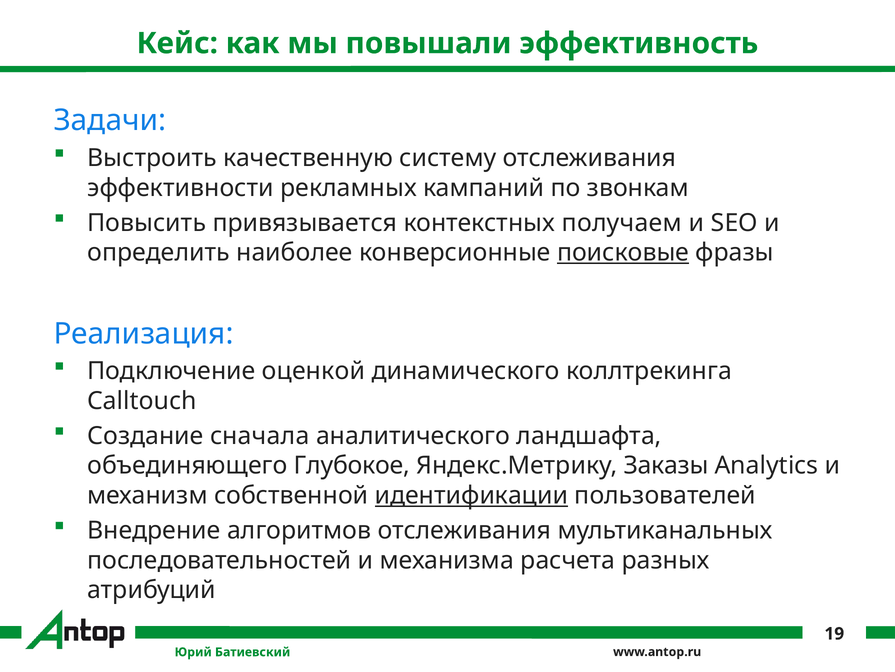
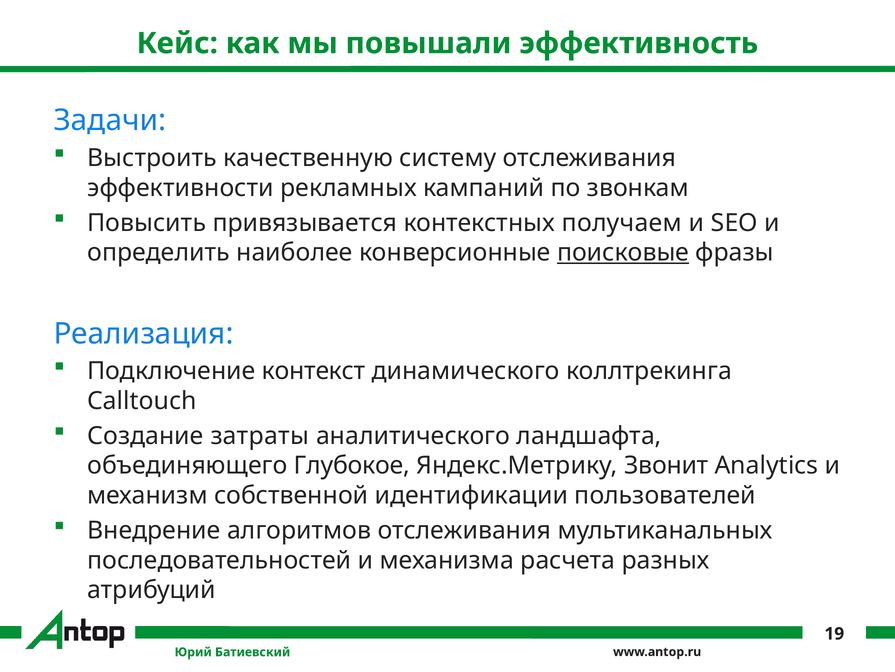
оценкой: оценкой -> контекст (314, 371)
сначала: сначала -> затраты (260, 435)
Заказы: Заказы -> Звонит (666, 465)
идентификации underline: present -> none (471, 495)
